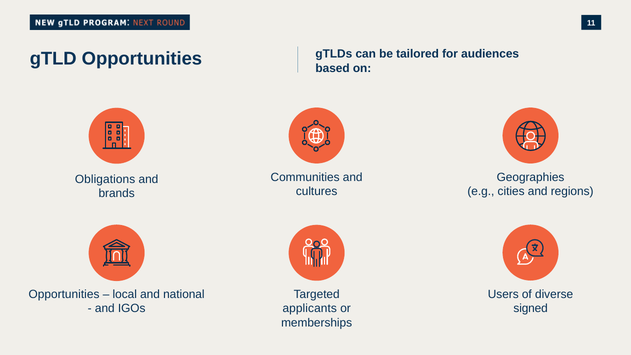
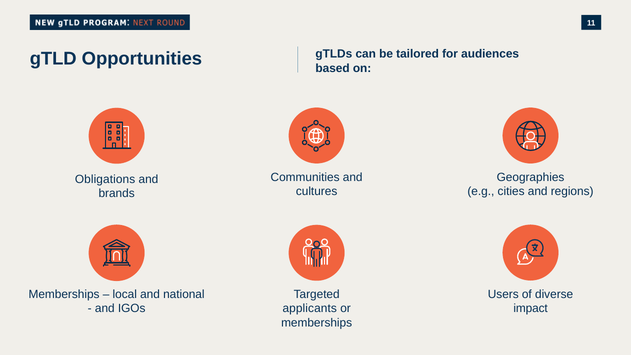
Opportunities: Opportunities -> Memberships (64, 294)
signed: signed -> impact (531, 308)
